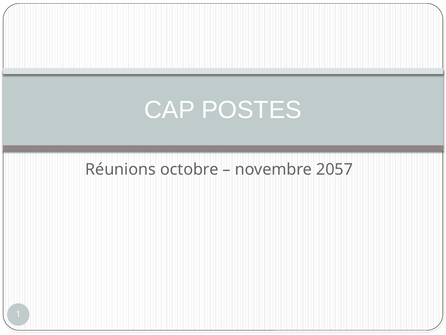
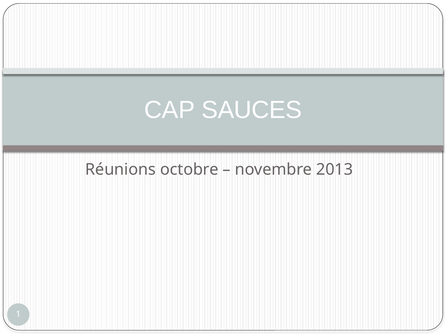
POSTES: POSTES -> SAUCES (252, 110)
2057: 2057 -> 2013 (335, 169)
